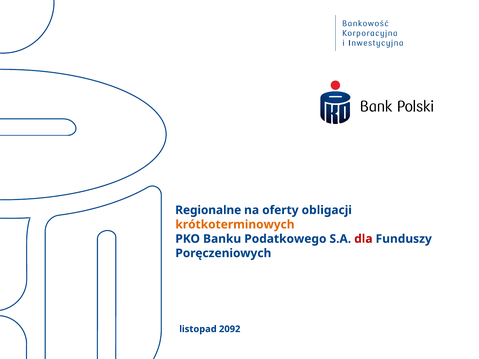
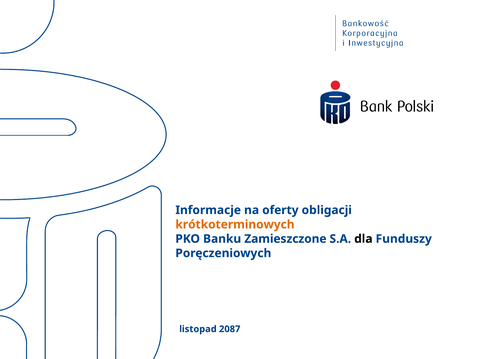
Regionalne: Regionalne -> Informacje (208, 210)
Podatkowego: Podatkowego -> Zamieszczone (285, 239)
dla colour: red -> black (363, 239)
2092: 2092 -> 2087 (230, 329)
